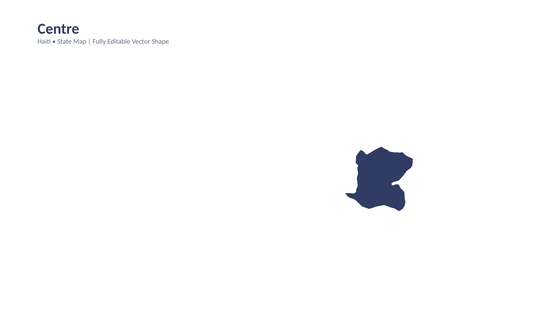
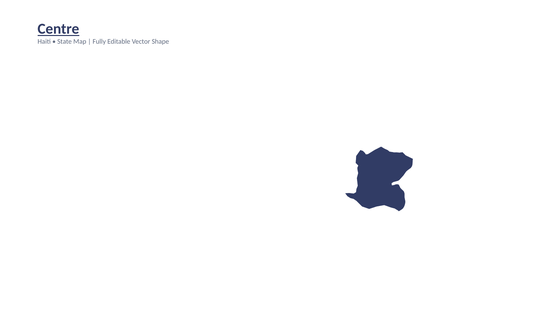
Centre underline: none -> present (58, 29)
